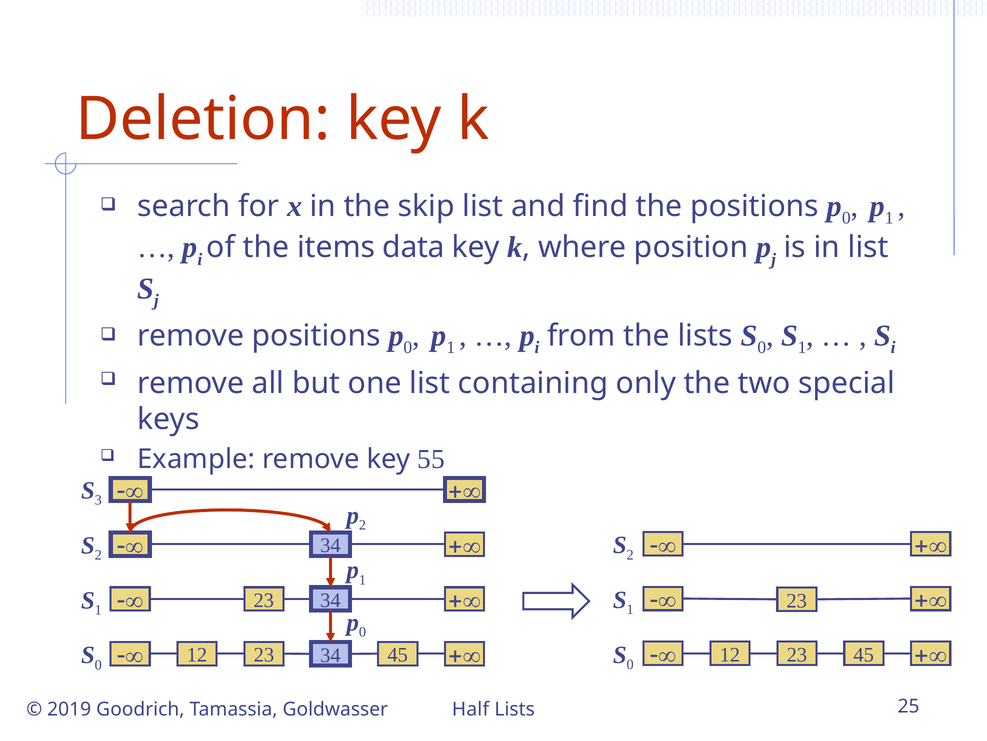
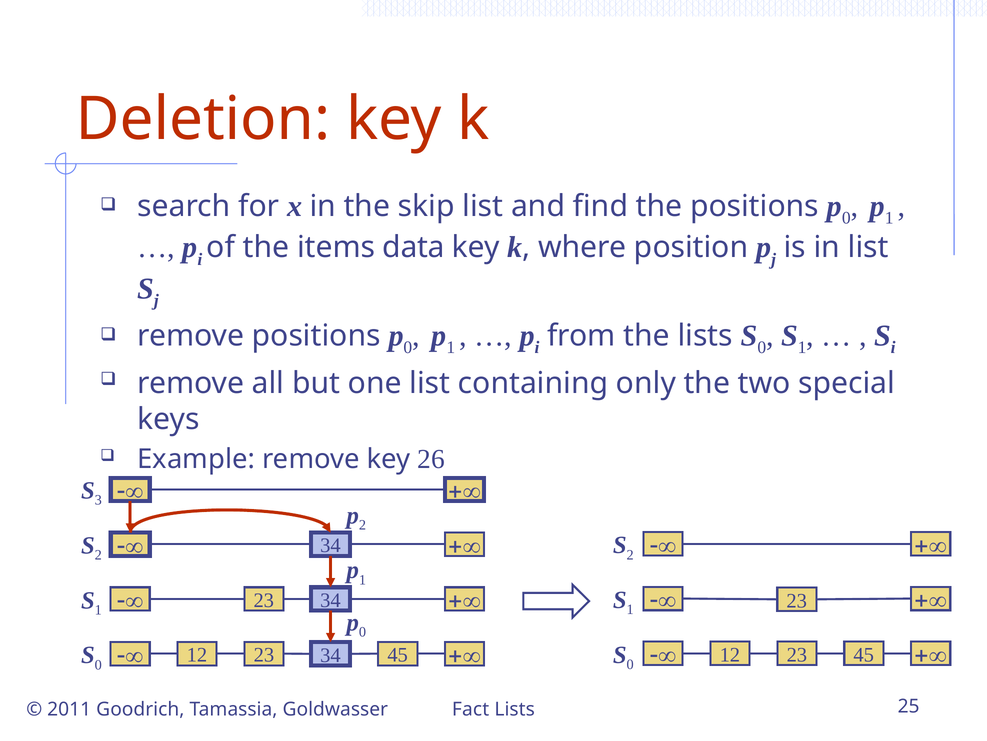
55: 55 -> 26 (431, 459)
2019: 2019 -> 2011 (69, 709)
Half: Half -> Fact (471, 709)
